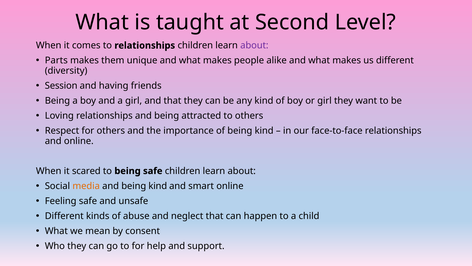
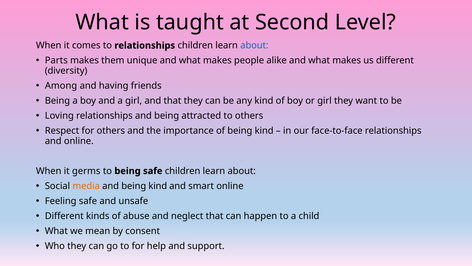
about colour: purple -> blue (254, 45)
Session: Session -> Among (61, 86)
scared: scared -> germs (86, 171)
